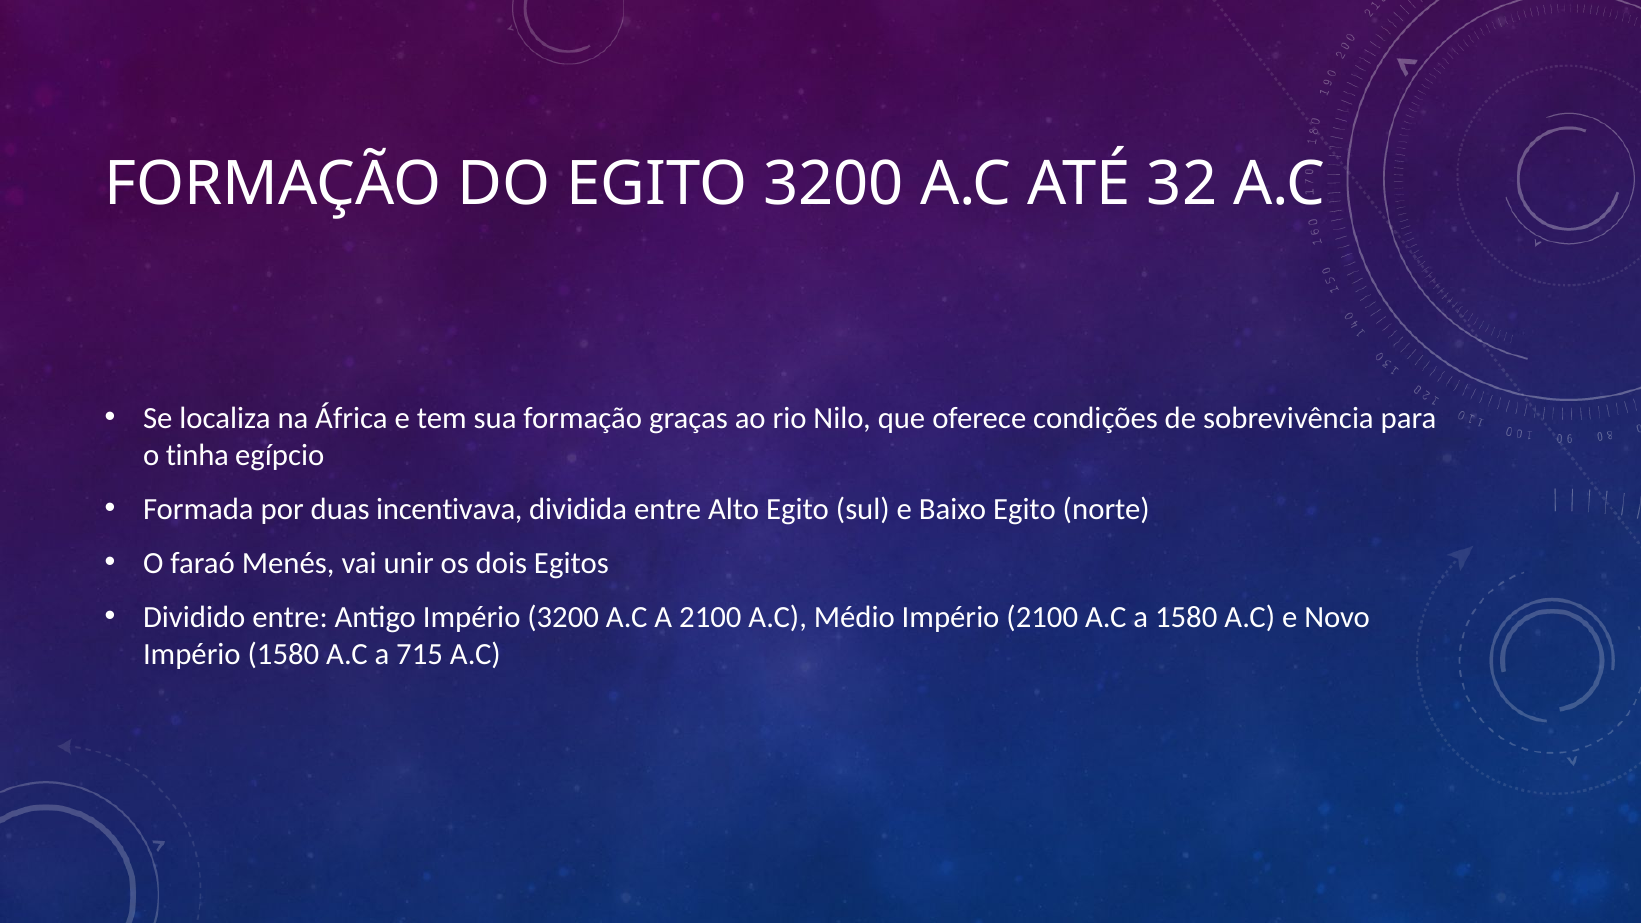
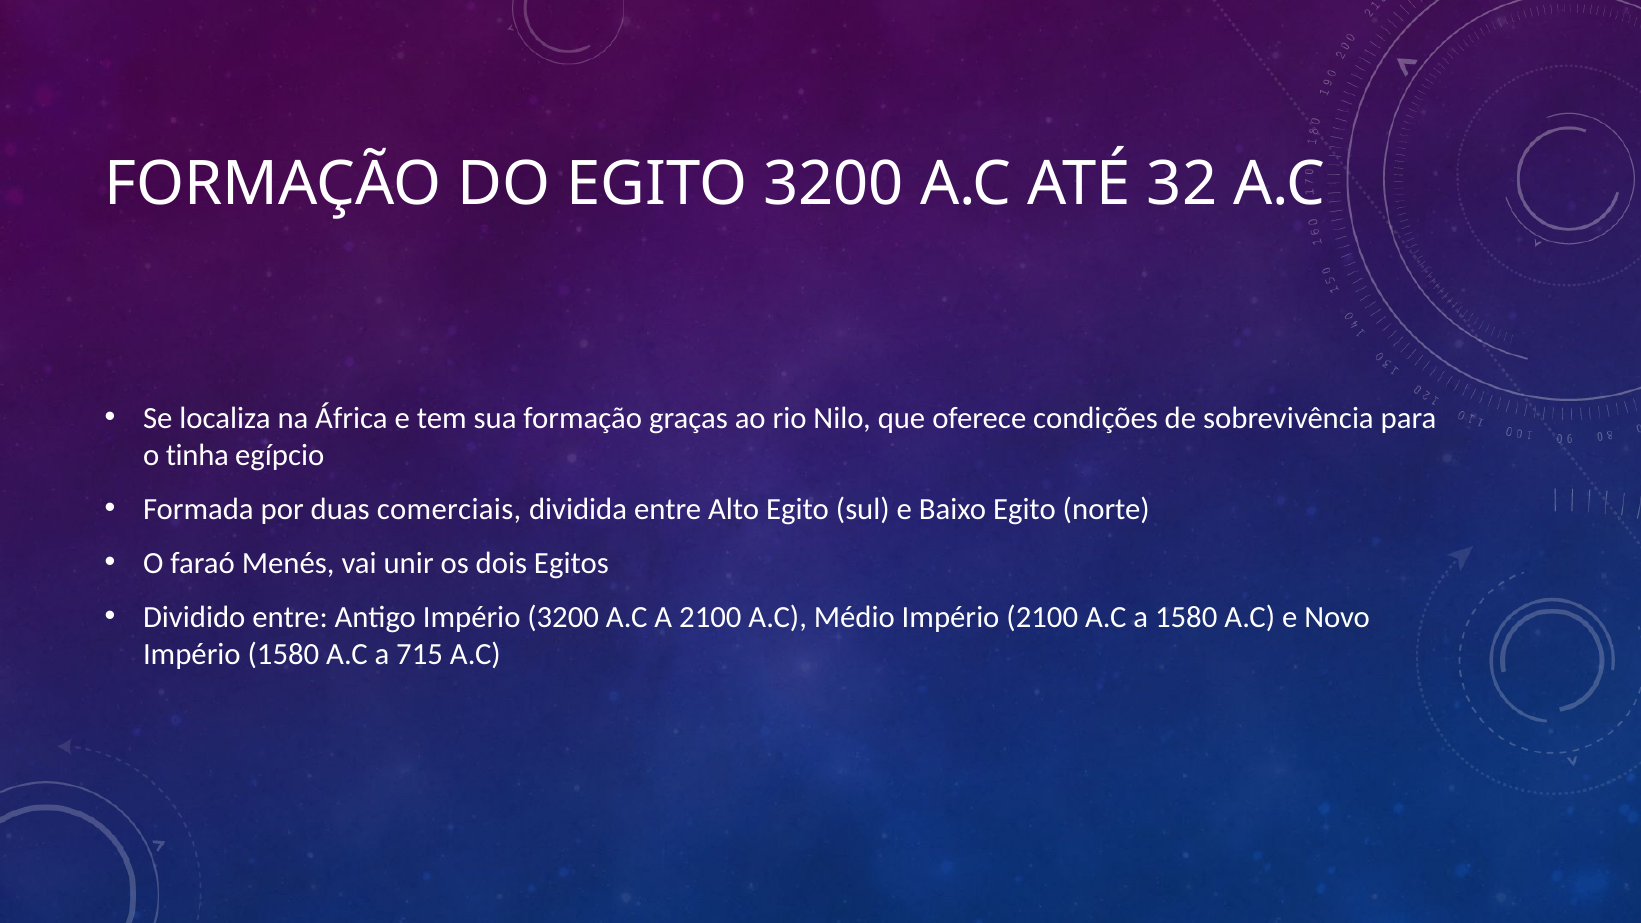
incentivava: incentivava -> comerciais (449, 509)
